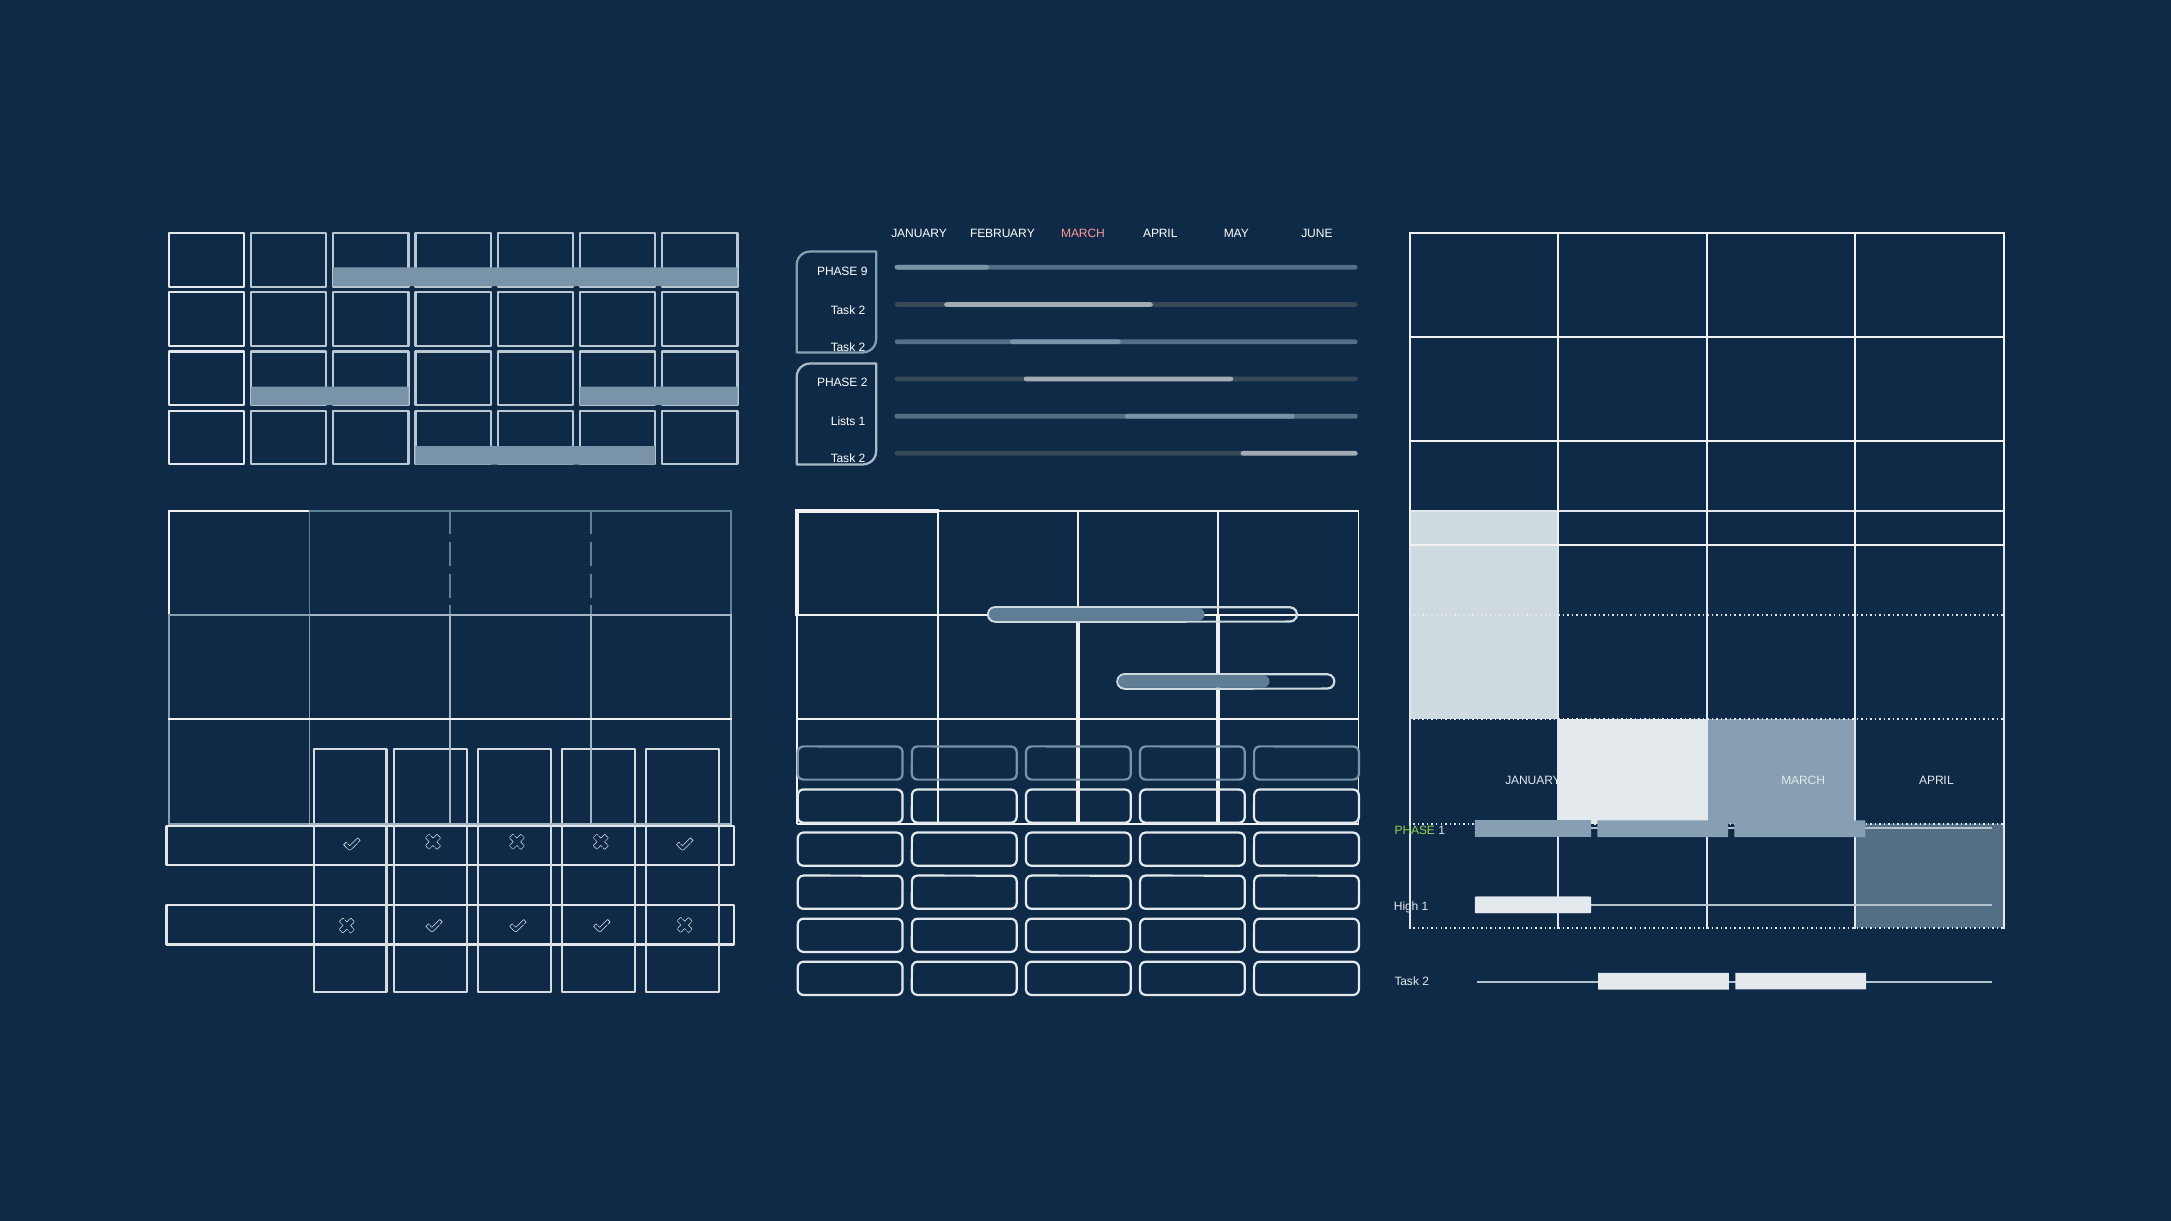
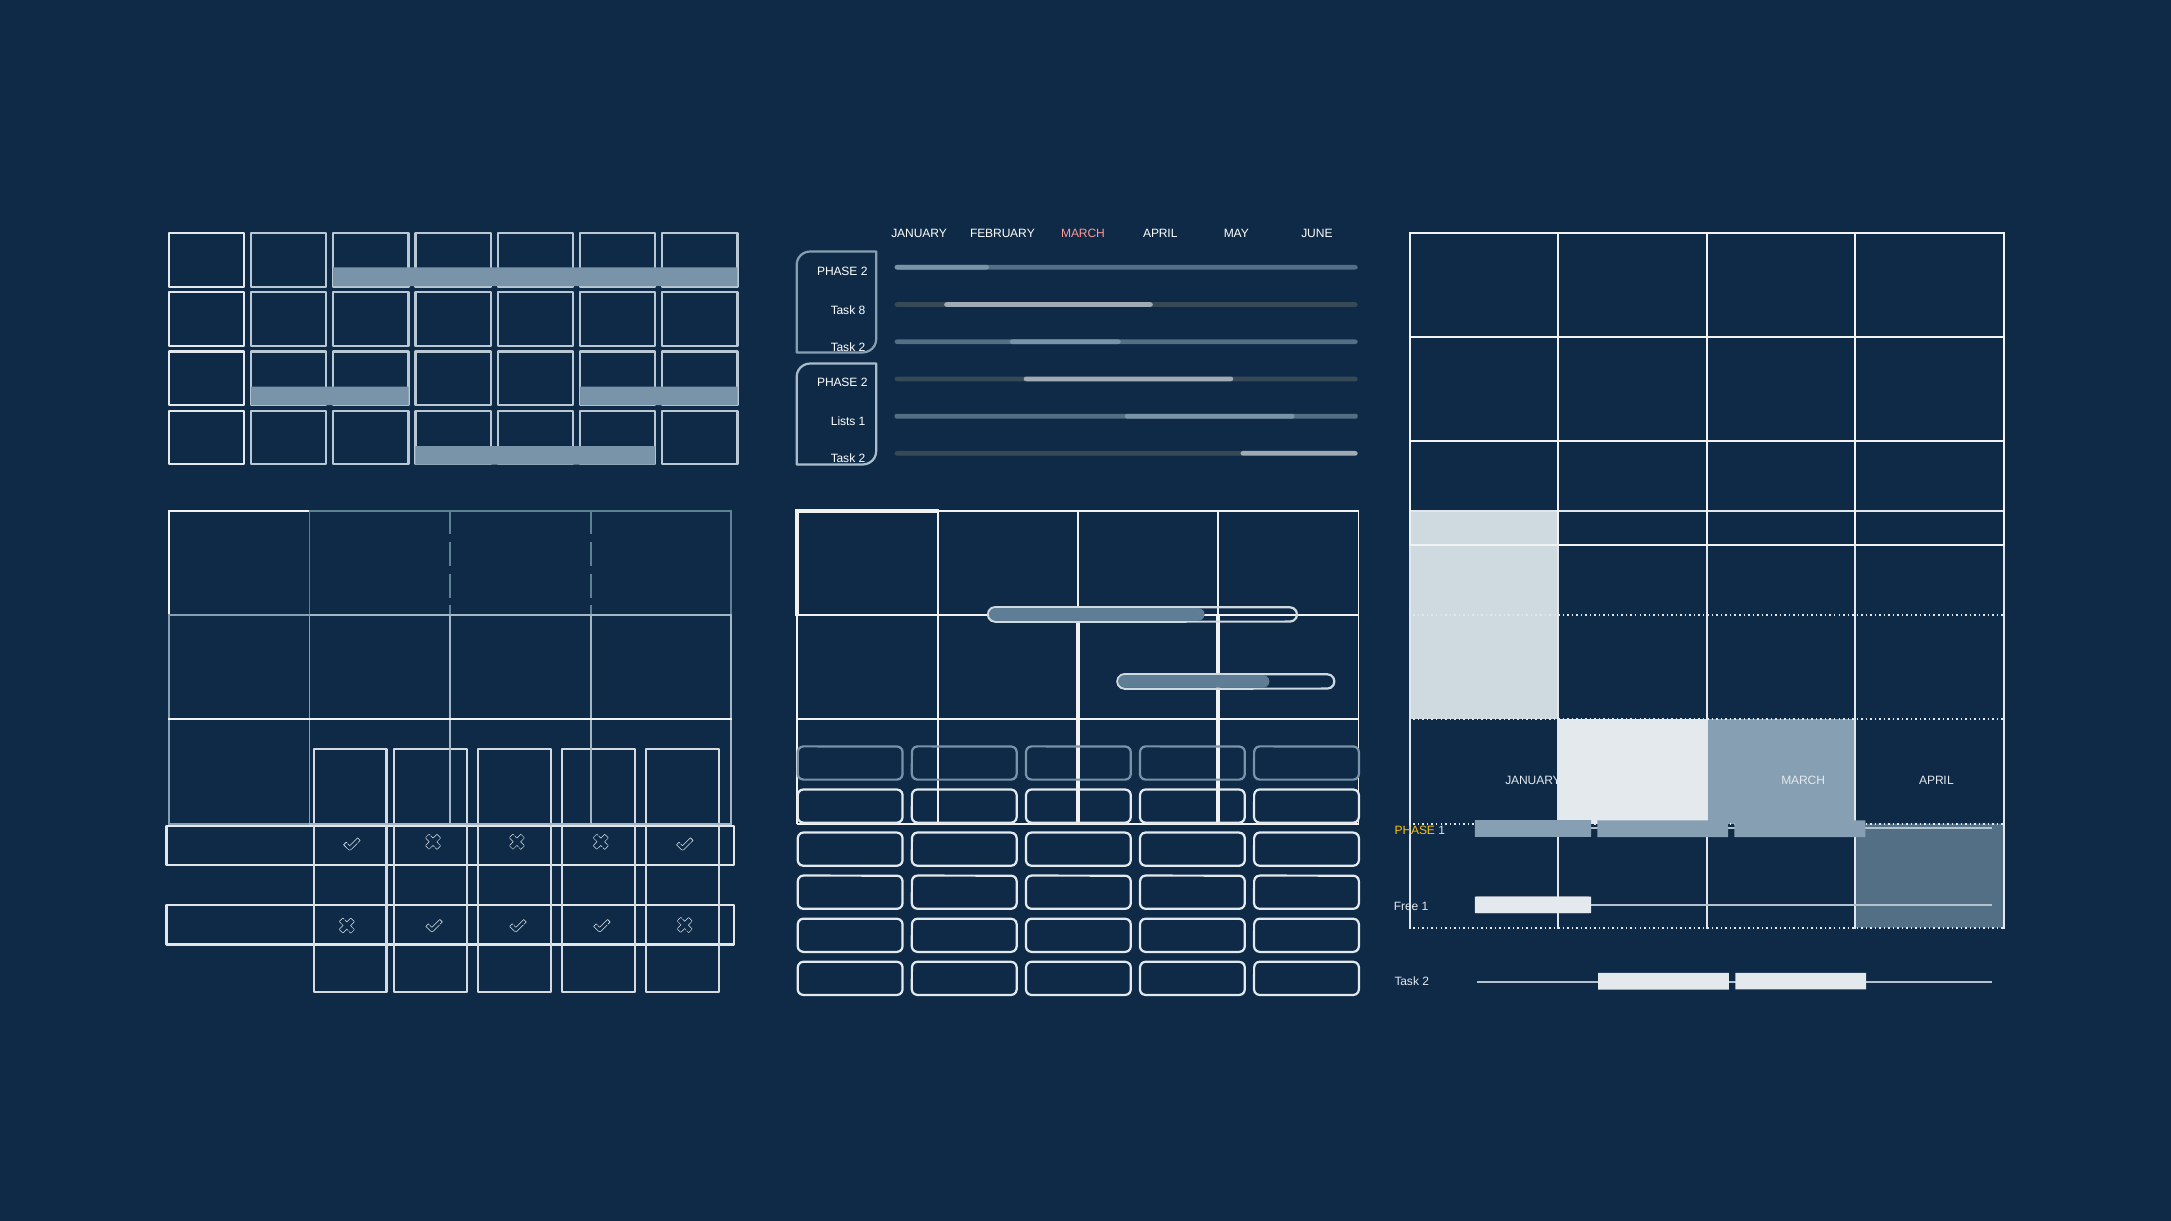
9: 9 -> 2 (864, 272)
2: 2 -> 8 (862, 310)
PHASE colour: light green -> yellow (1415, 831)
High: High -> Free (1406, 907)
